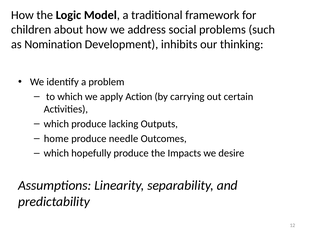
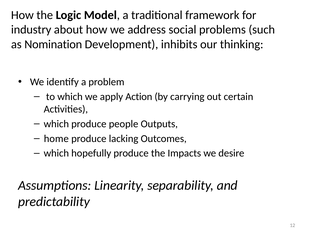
children: children -> industry (31, 30)
lacking: lacking -> people (124, 124)
needle: needle -> lacking (124, 138)
